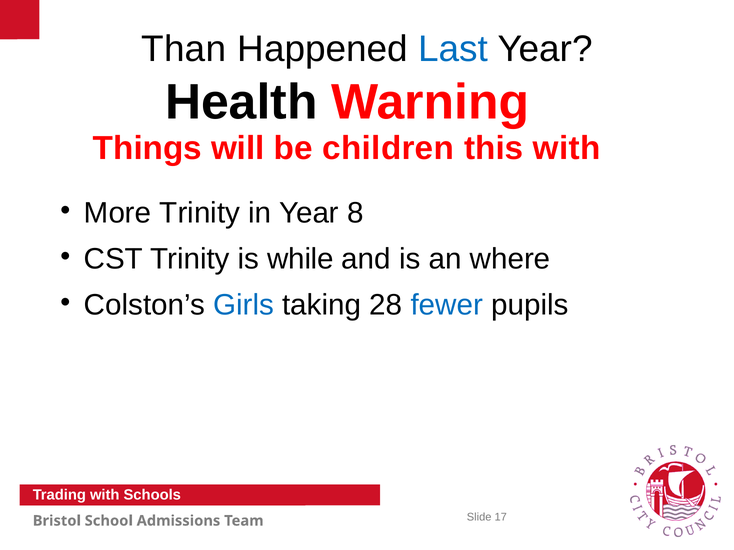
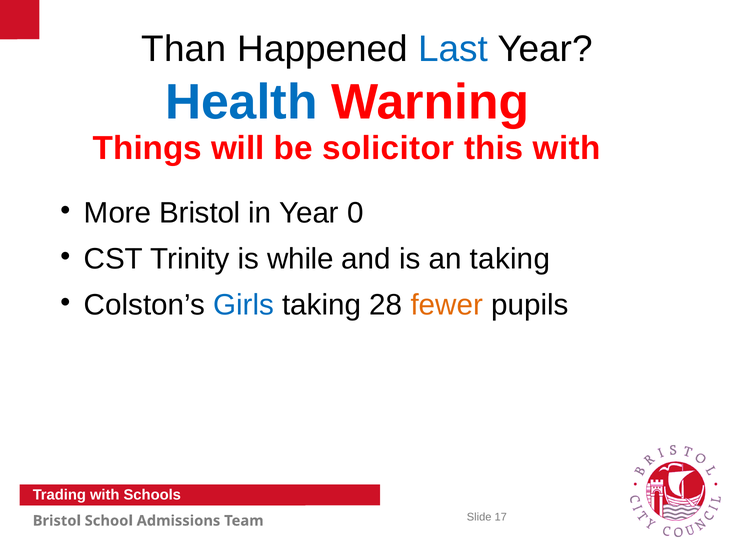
Health colour: black -> blue (241, 102)
children: children -> solicitor (388, 149)
More Trinity: Trinity -> Bristol (200, 213)
8: 8 -> 0 (355, 213)
an where: where -> taking (510, 259)
fewer colour: blue -> orange (447, 305)
